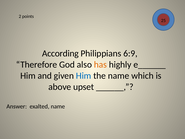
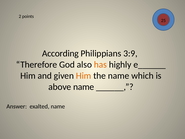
6:9: 6:9 -> 3:9 (130, 53)
Him colour: blue -> orange (84, 76)
above upset: upset -> name (84, 87)
